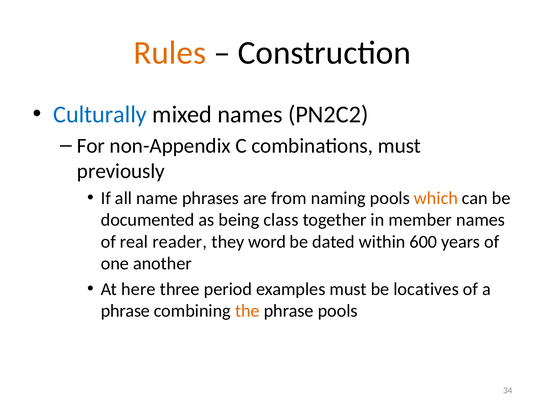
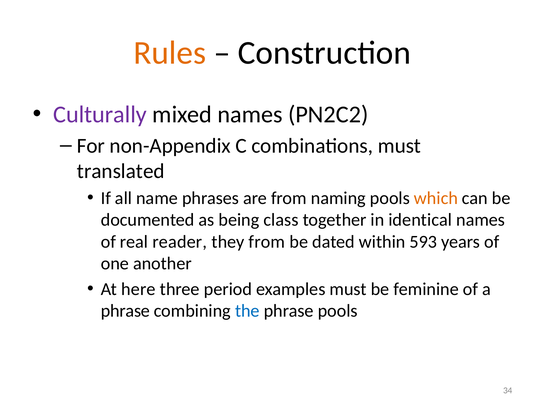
Culturally colour: blue -> purple (100, 114)
previously: previously -> translated (121, 171)
member: member -> identical (420, 220)
they word: word -> from (267, 242)
600: 600 -> 593 (423, 242)
locatives: locatives -> feminine (426, 289)
the colour: orange -> blue (247, 311)
